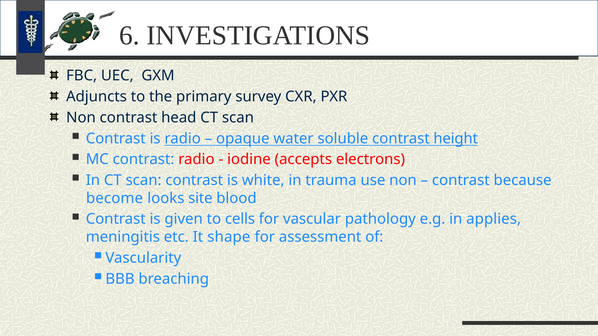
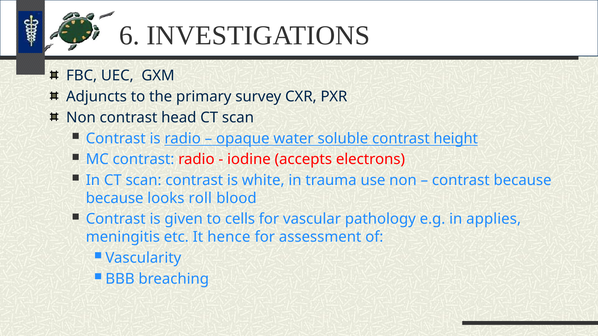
become: become -> because (115, 198)
site: site -> roll (200, 198)
shape: shape -> hence (229, 237)
